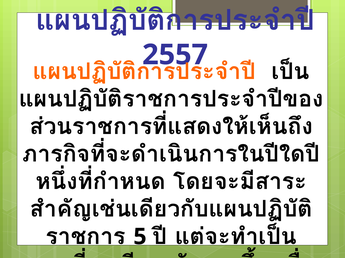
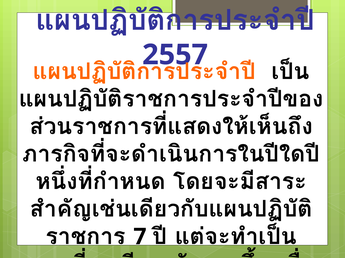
5: 5 -> 7 (140, 237)
